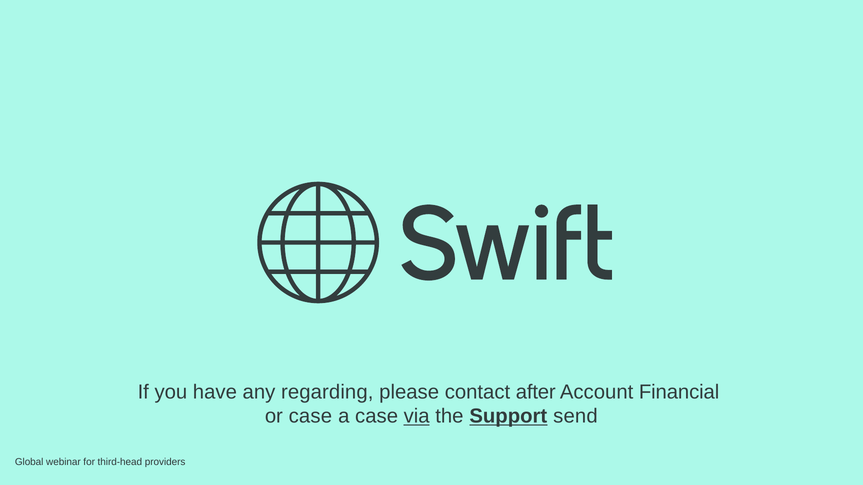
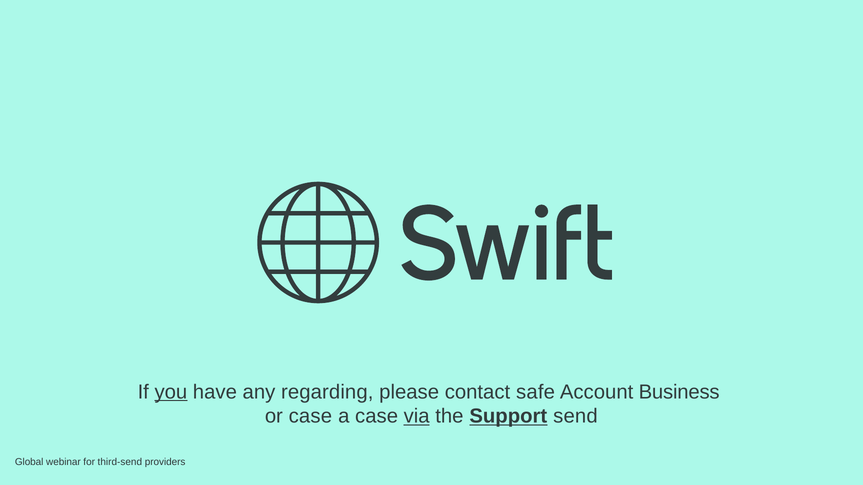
you underline: none -> present (171, 392)
after: after -> safe (536, 392)
Financial: Financial -> Business (679, 392)
third-head: third-head -> third-send (120, 462)
